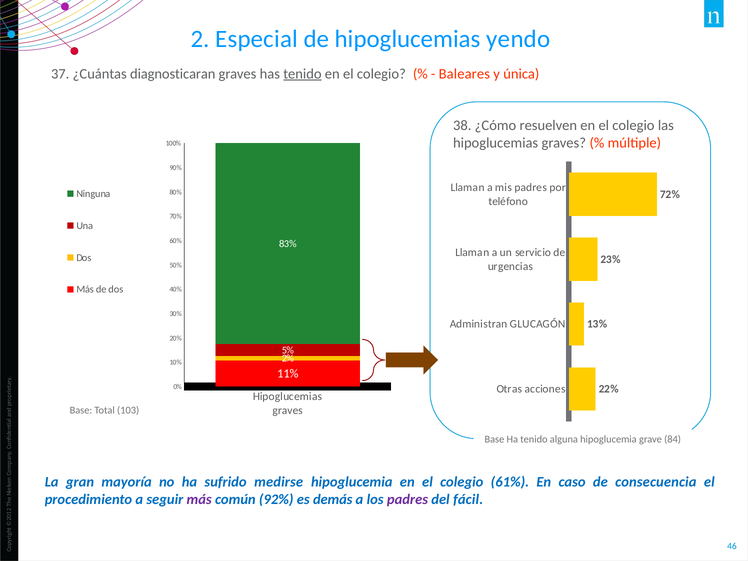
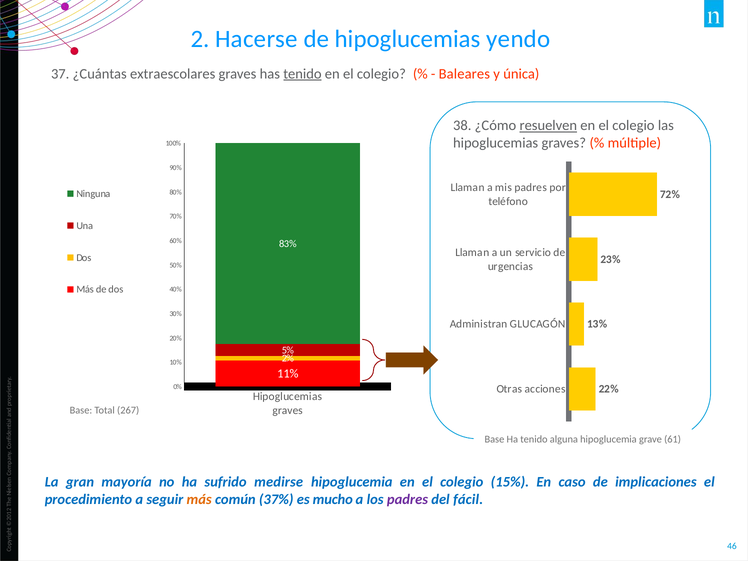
Especial: Especial -> Hacerse (257, 39)
diagnosticaran: diagnosticaran -> extraescolares (173, 74)
resuelven underline: none -> present (548, 126)
103: 103 -> 267 (128, 410)
84: 84 -> 61 (673, 439)
61%: 61% -> 15% (510, 482)
consecuencia: consecuencia -> implicaciones (656, 482)
más colour: purple -> orange (199, 500)
92%: 92% -> 37% (276, 500)
demás: demás -> mucho (333, 500)
